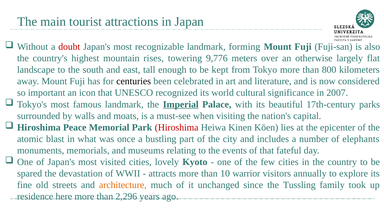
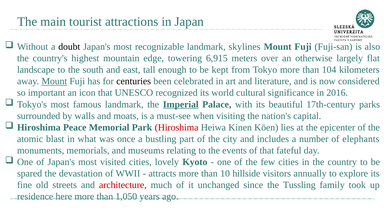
doubt colour: red -> black (69, 47)
forming: forming -> skylines (245, 47)
rises: rises -> edge (154, 58)
9,776: 9,776 -> 6,915 (217, 58)
800: 800 -> 104 (329, 70)
Mount underline: none -> present (54, 81)
2007: 2007 -> 2016 (337, 93)
warrior: warrior -> hillside (246, 173)
architecture colour: orange -> red (123, 185)
2,296: 2,296 -> 1,050 (126, 197)
